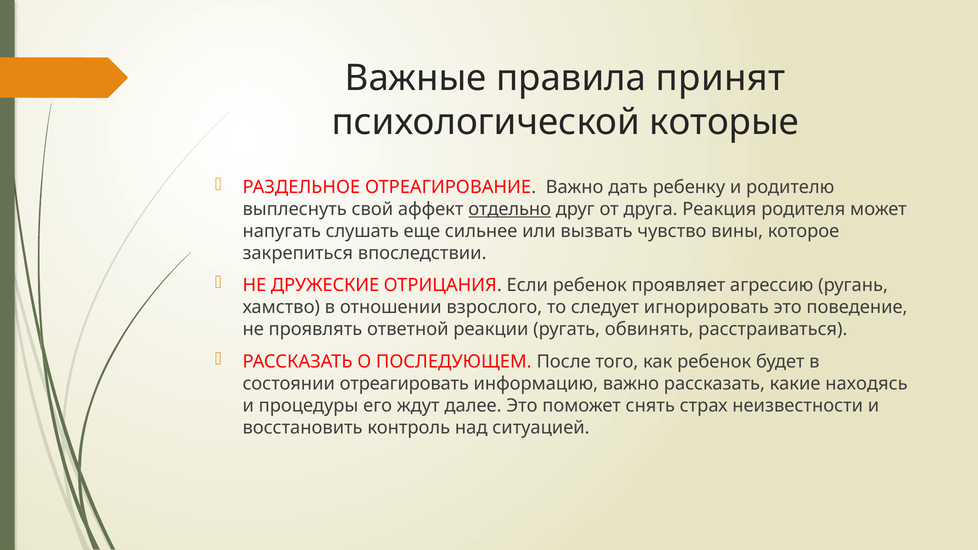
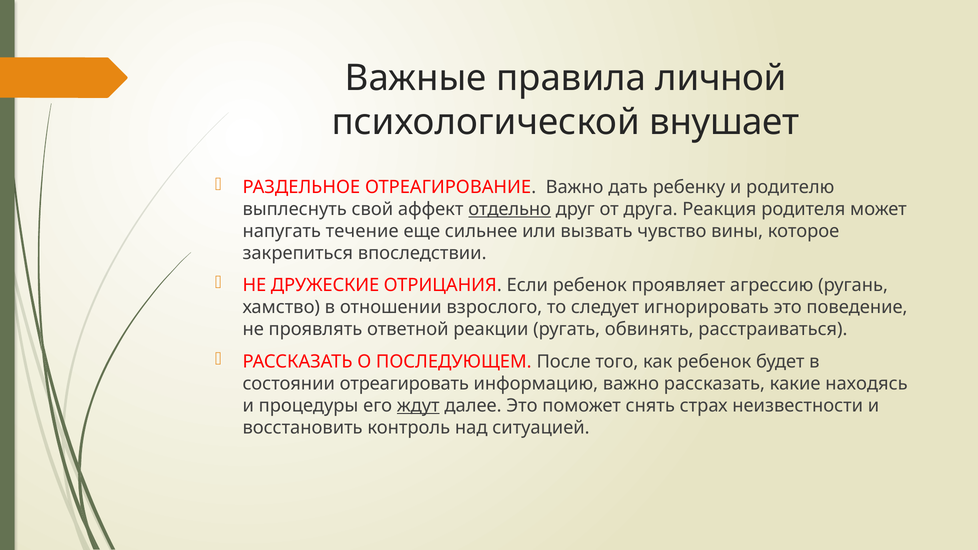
принят: принят -> личной (721, 78)
которые: которые -> внушает (724, 122)
слушать: слушать -> течение (362, 231)
ждут underline: none -> present (418, 406)
